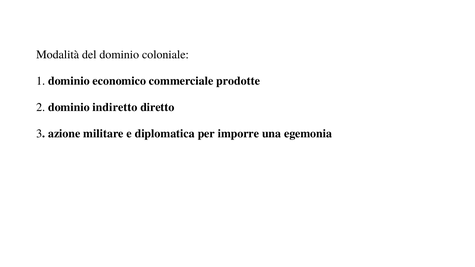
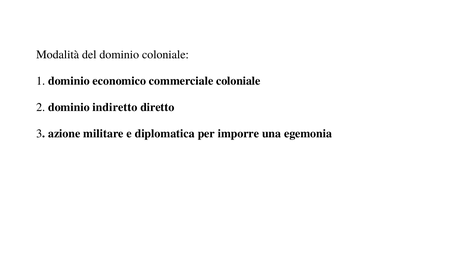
commerciale prodotte: prodotte -> coloniale (238, 81)
